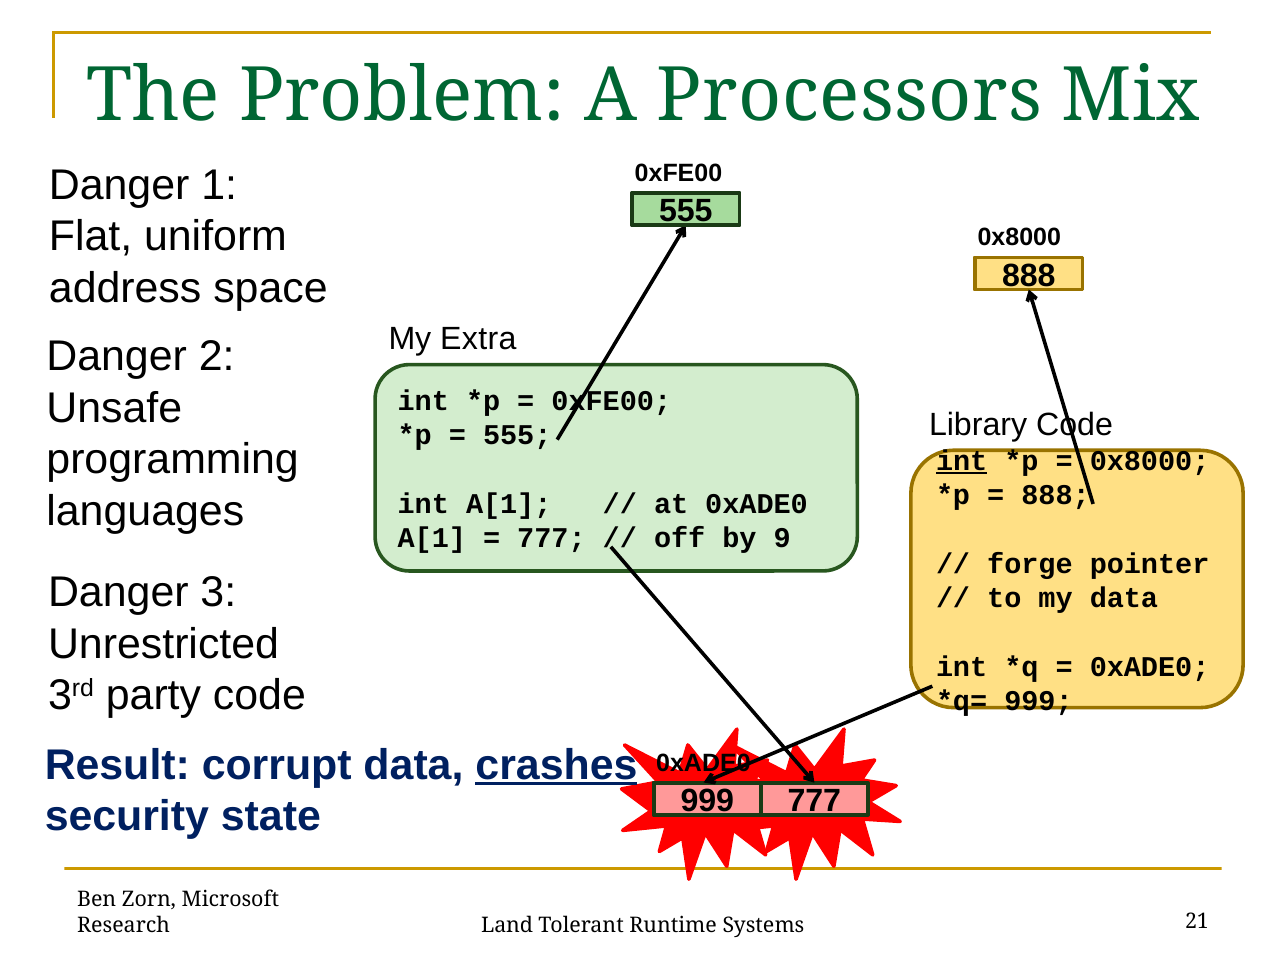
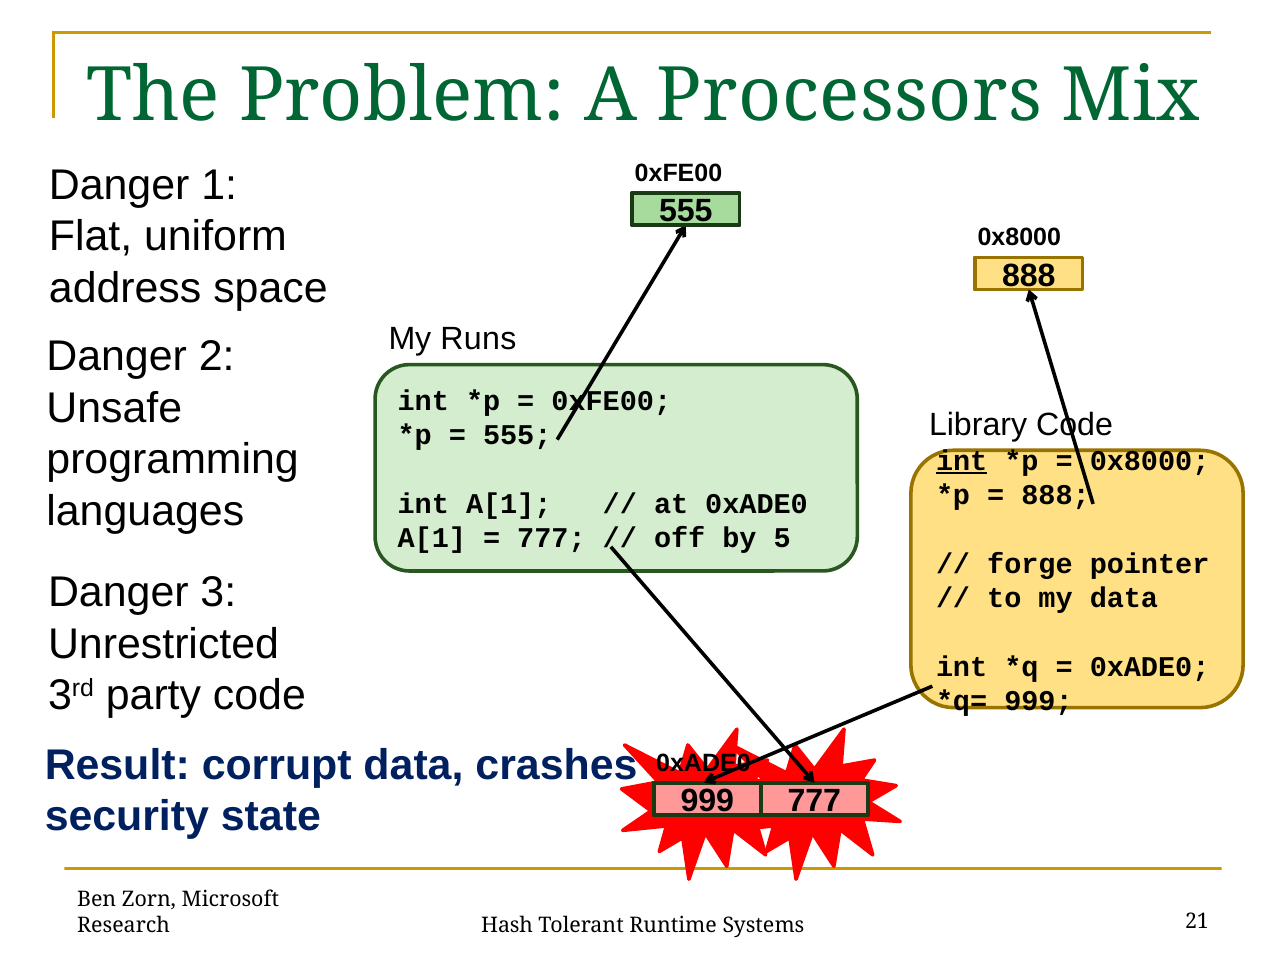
Extra: Extra -> Runs (478, 339)
9: 9 -> 5 (782, 538)
crashes underline: present -> none (556, 765)
Land: Land -> Hash (507, 925)
